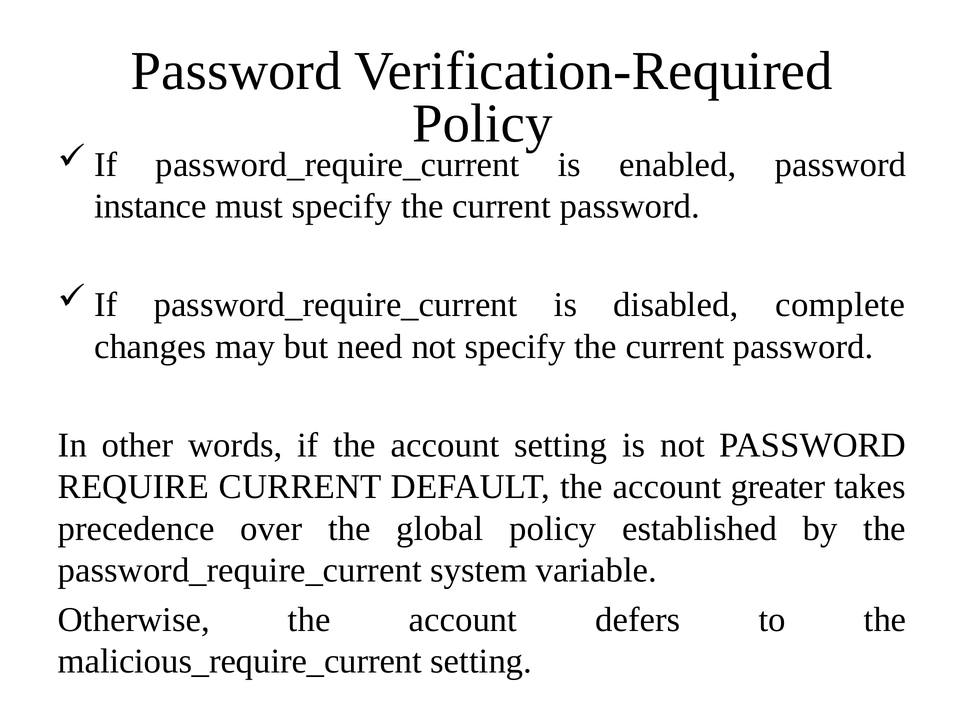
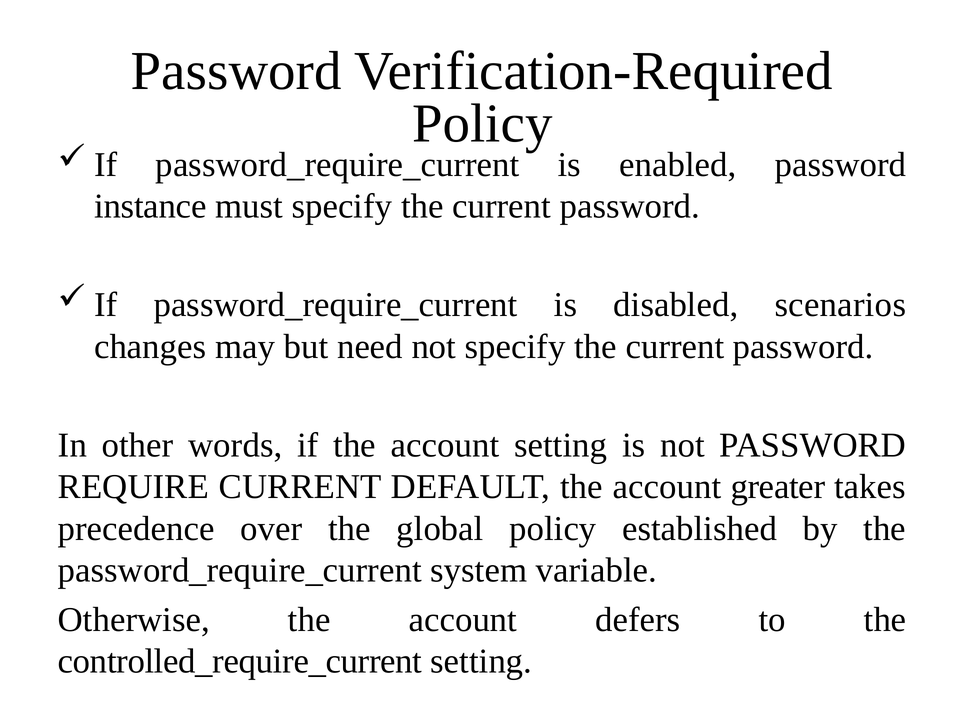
complete: complete -> scenarios (840, 305)
malicious_require_current: malicious_require_current -> controlled_require_current (240, 662)
